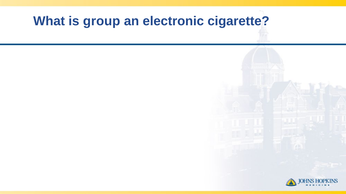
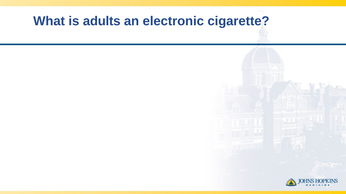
group: group -> adults (102, 21)
